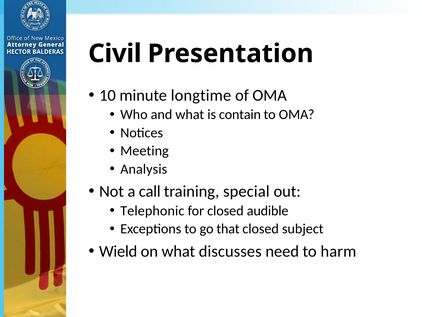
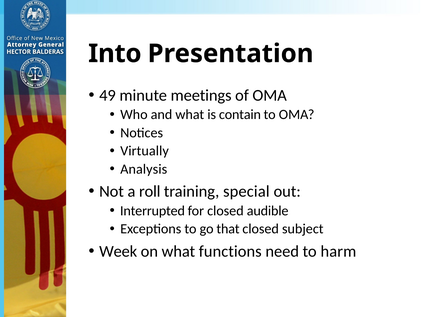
Civil: Civil -> Into (115, 53)
10: 10 -> 49 (107, 95)
longtime: longtime -> meetings (201, 95)
Meeting: Meeting -> Virtually (145, 151)
call: call -> roll (150, 191)
Telephonic: Telephonic -> Interrupted (152, 210)
Wield: Wield -> Week (118, 251)
discusses: discusses -> functions (230, 251)
